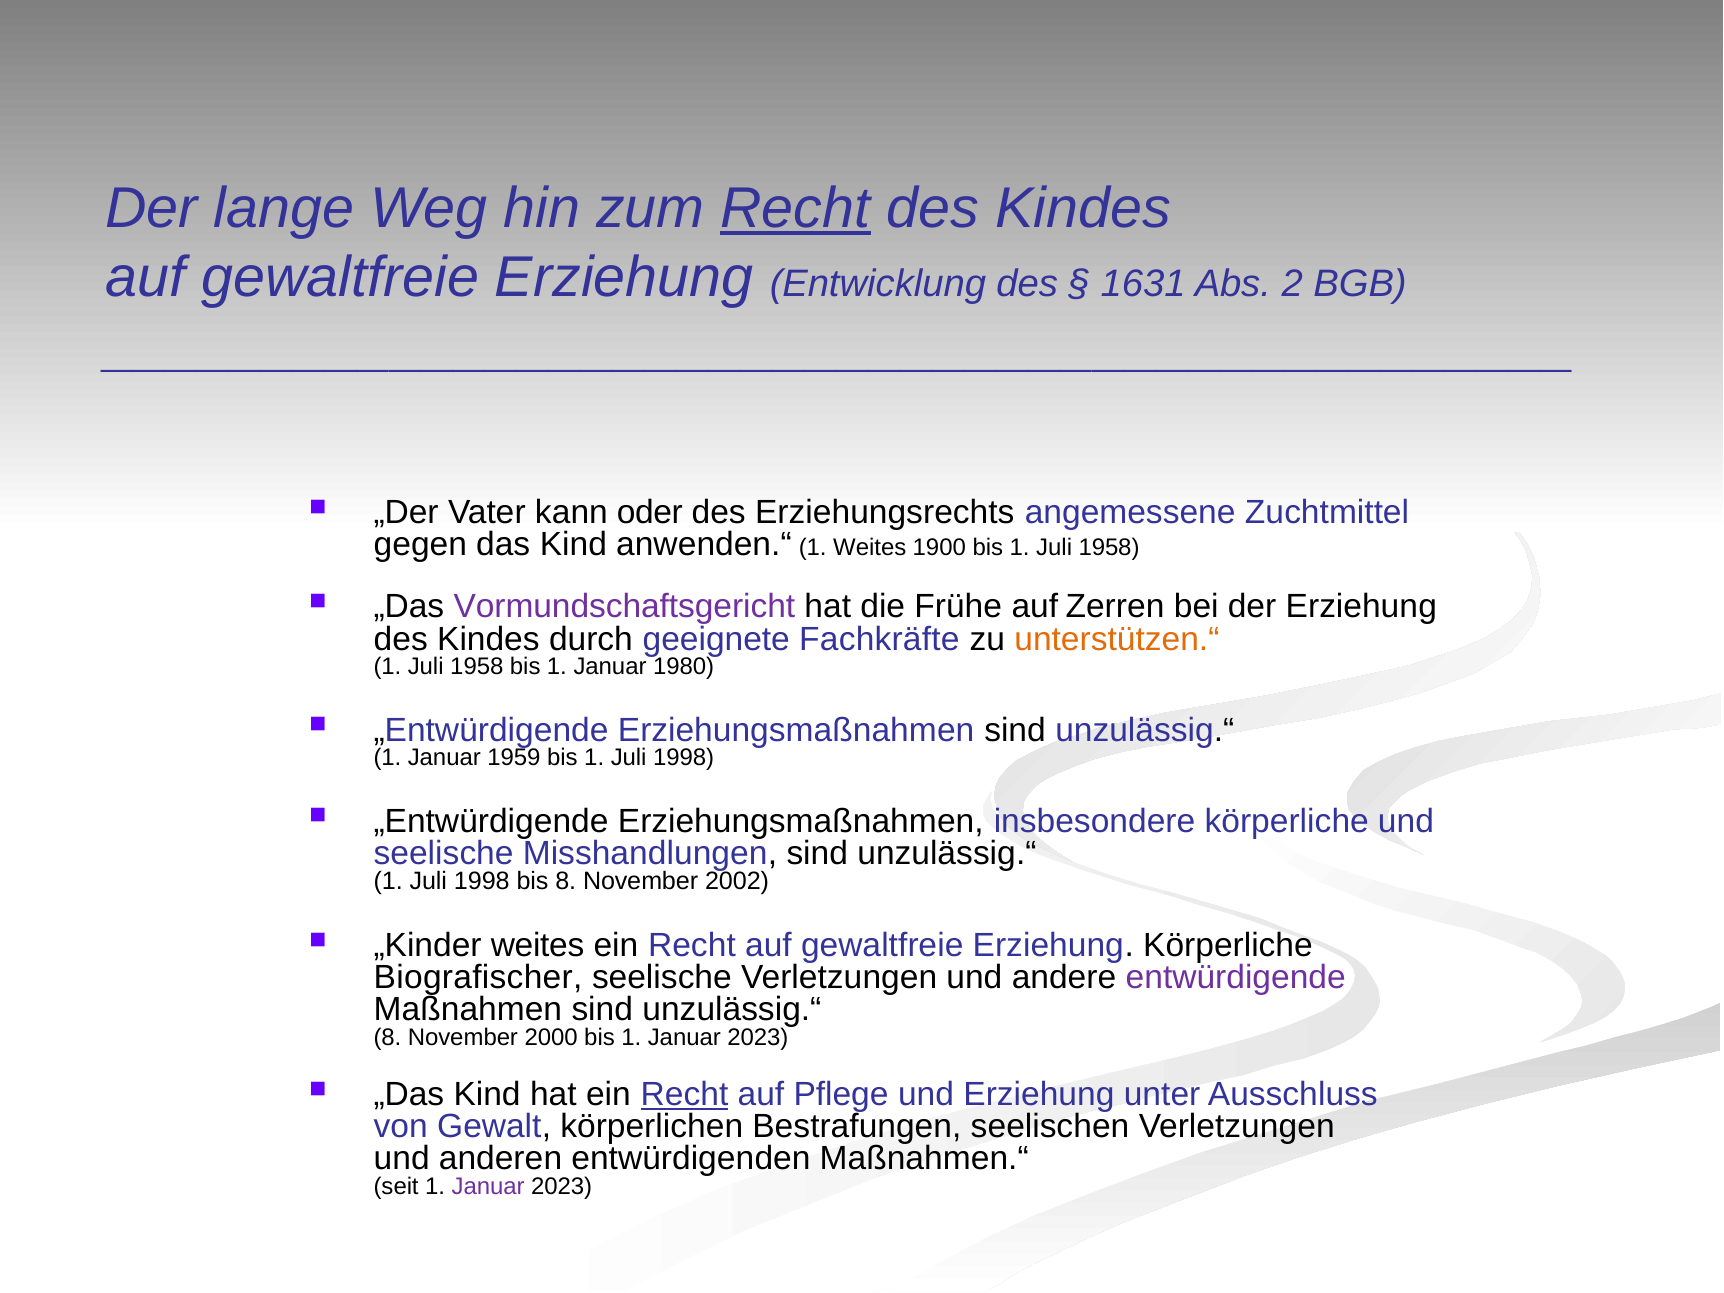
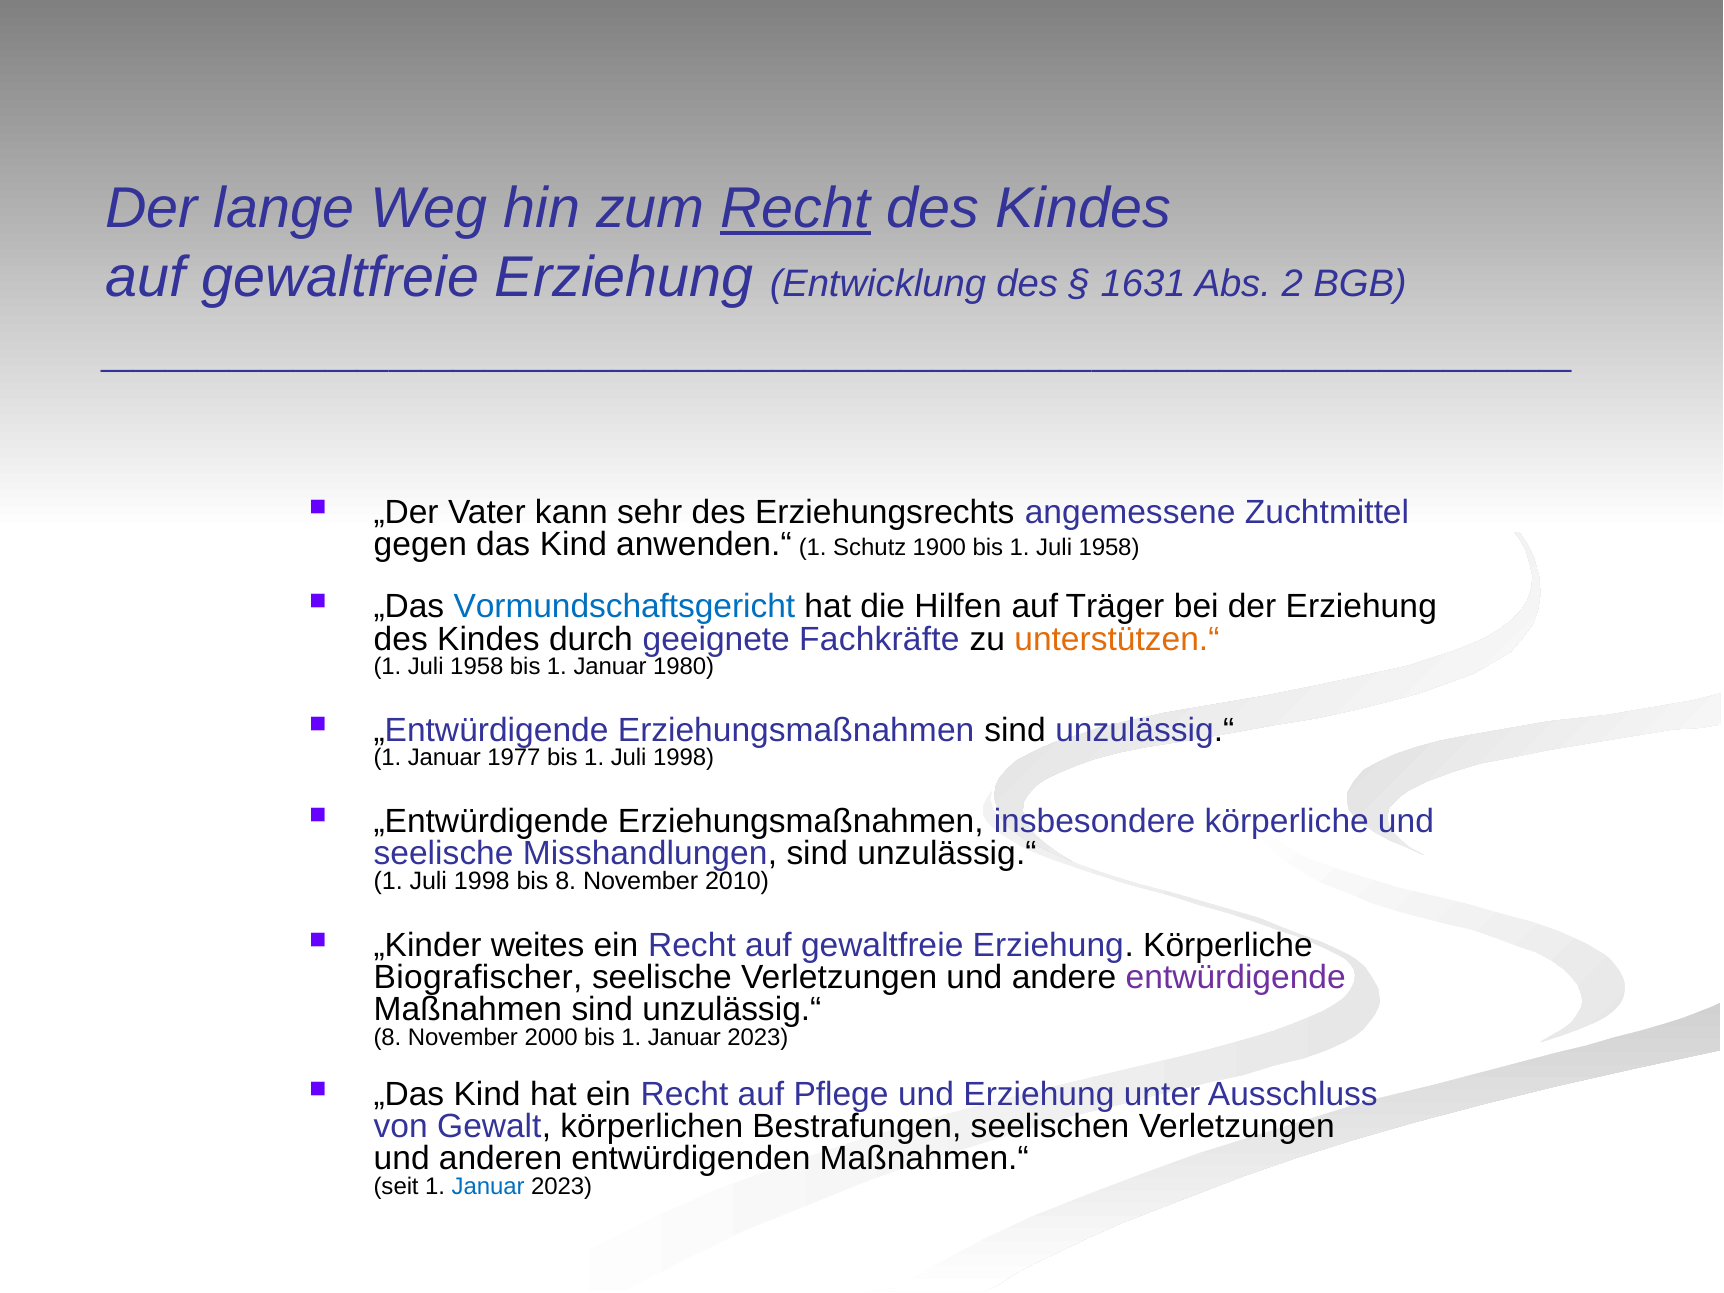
oder: oder -> sehr (650, 513)
1 Weites: Weites -> Schutz (870, 548)
Vormundschaftsgericht colour: purple -> blue (624, 607)
Frühe: Frühe -> Hilfen (958, 607)
Zerren: Zerren -> Träger (1115, 607)
1959: 1959 -> 1977 (514, 758)
2002: 2002 -> 2010 (737, 882)
Recht underline: present -> none (684, 1095)
Januar colour: purple -> blue (488, 1187)
